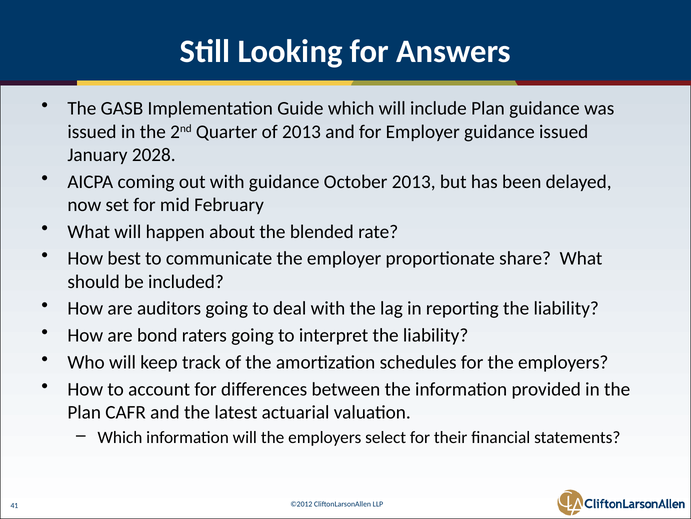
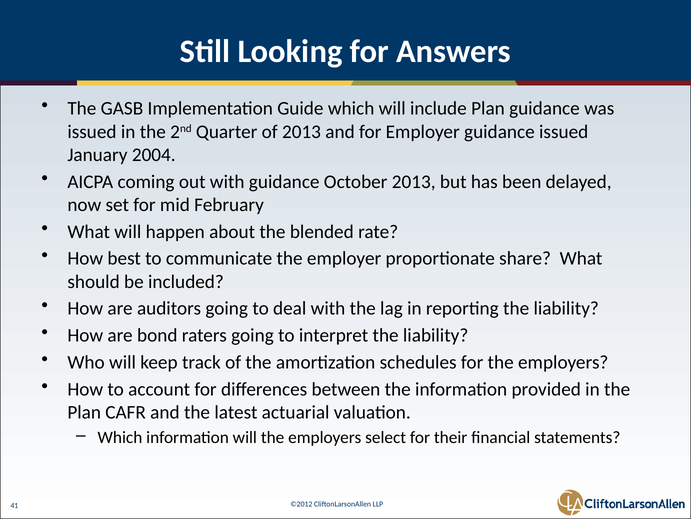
2028: 2028 -> 2004 (154, 155)
